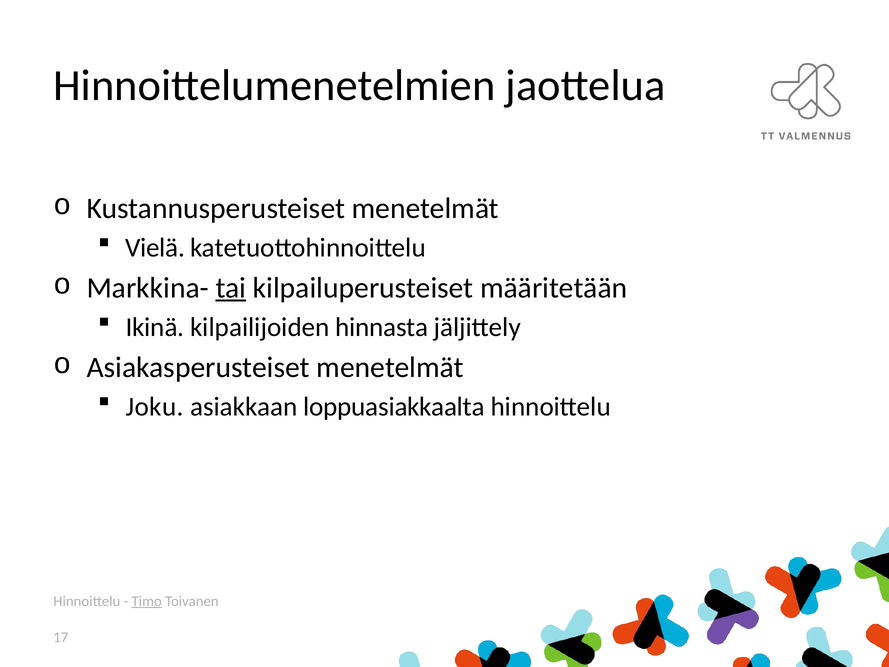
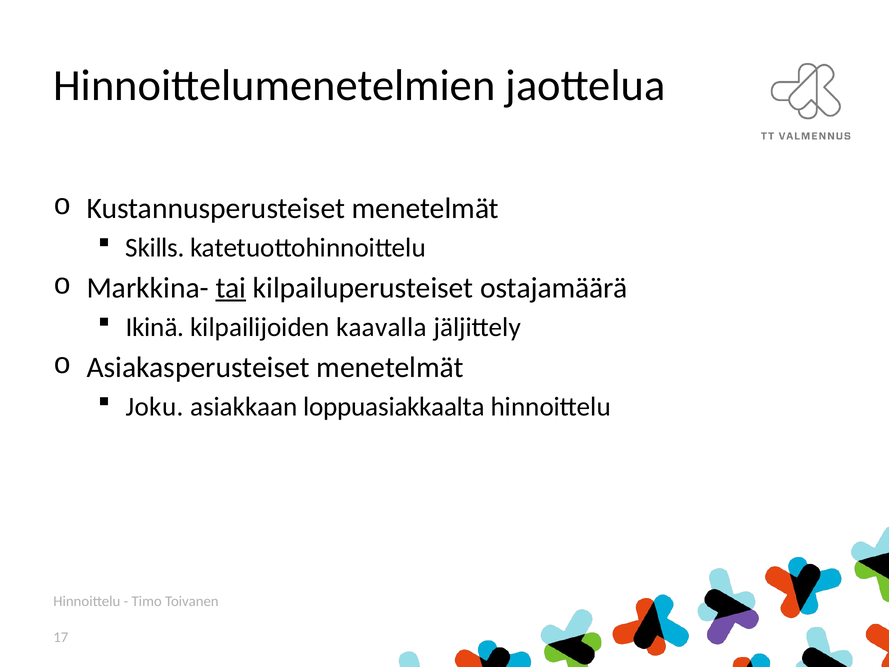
Vielä: Vielä -> Skills (155, 248)
määritetään: määritetään -> ostajamäärä (554, 288)
hinnasta: hinnasta -> kaavalla (382, 327)
Timo underline: present -> none (147, 601)
